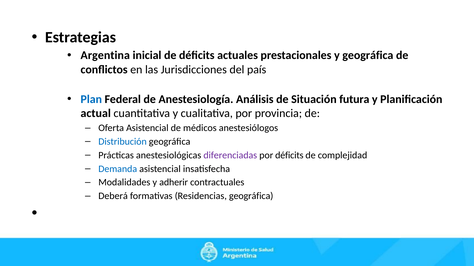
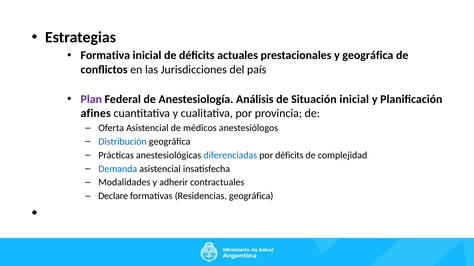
Argentina: Argentina -> Formativa (105, 56)
Plan colour: blue -> purple (91, 99)
Situación futura: futura -> inicial (354, 99)
actual: actual -> afines (96, 114)
diferenciadas colour: purple -> blue (230, 156)
Deberá: Deberá -> Declare (113, 196)
